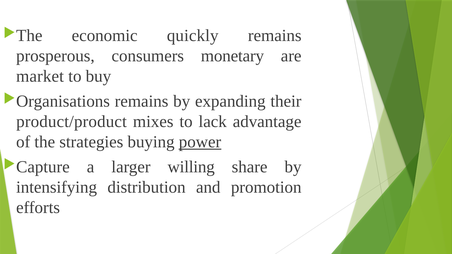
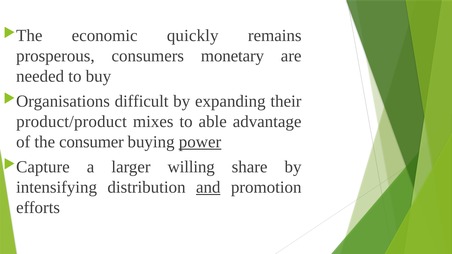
market: market -> needed (40, 76)
remains: remains -> difficult (142, 101)
lack: lack -> able (213, 122)
strategies: strategies -> consumer (91, 142)
and underline: none -> present (208, 187)
